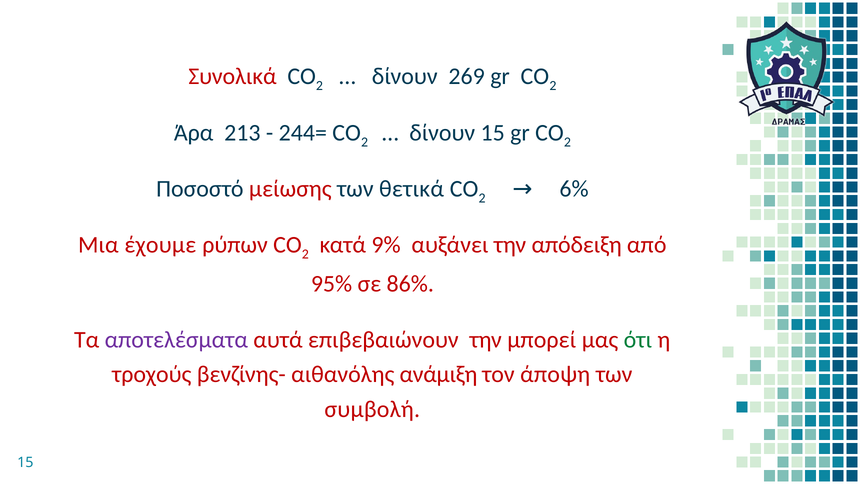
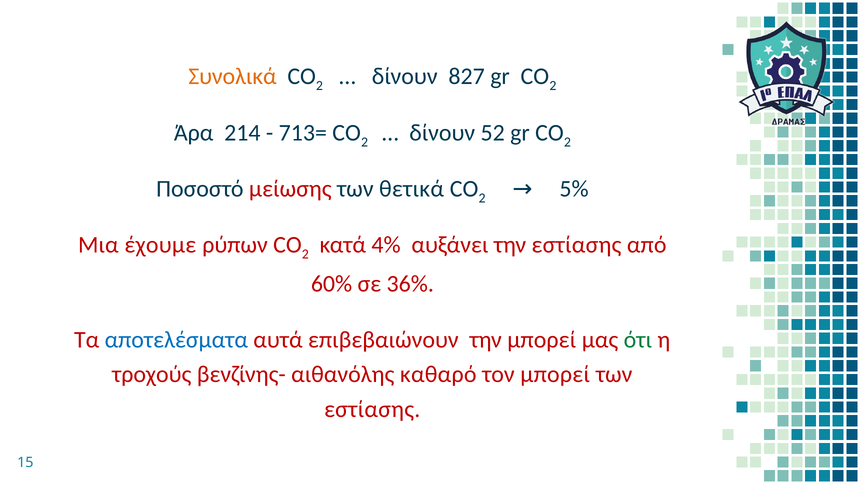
Συνολικά colour: red -> orange (233, 77)
269: 269 -> 827 (467, 77)
213: 213 -> 214 (242, 133)
244=: 244= -> 713= (303, 133)
δίνουν 15: 15 -> 52 (493, 133)
6%: 6% -> 5% (574, 189)
9%: 9% -> 4% (386, 245)
την απόδειξη: απόδειξη -> εστίασης (576, 245)
95%: 95% -> 60% (332, 284)
86%: 86% -> 36% (410, 284)
αποτελέσματα colour: purple -> blue (176, 340)
ανάμιξη: ανάμιξη -> καθαρό (438, 374)
τον άποψη: άποψη -> μπορεί (555, 374)
συμβολή: συμβολή -> εστίασης (372, 409)
